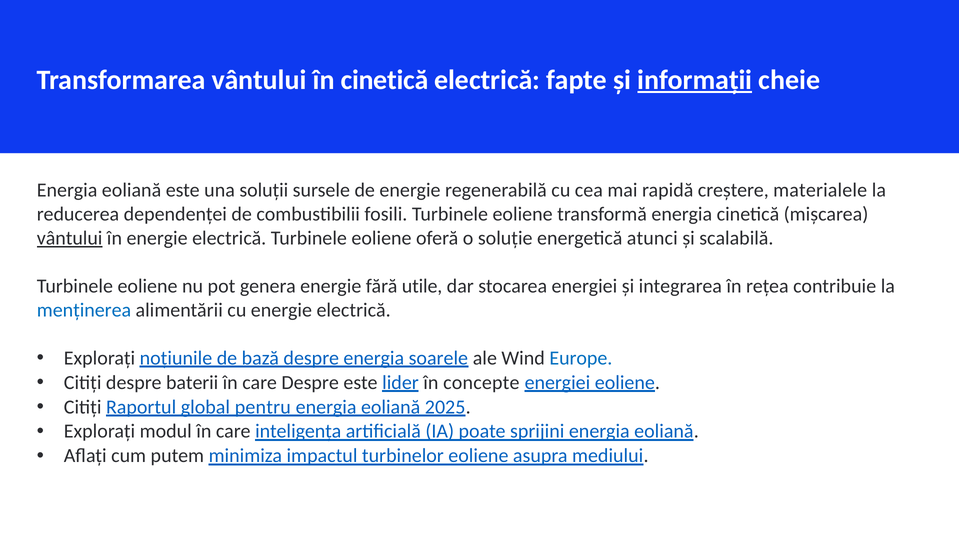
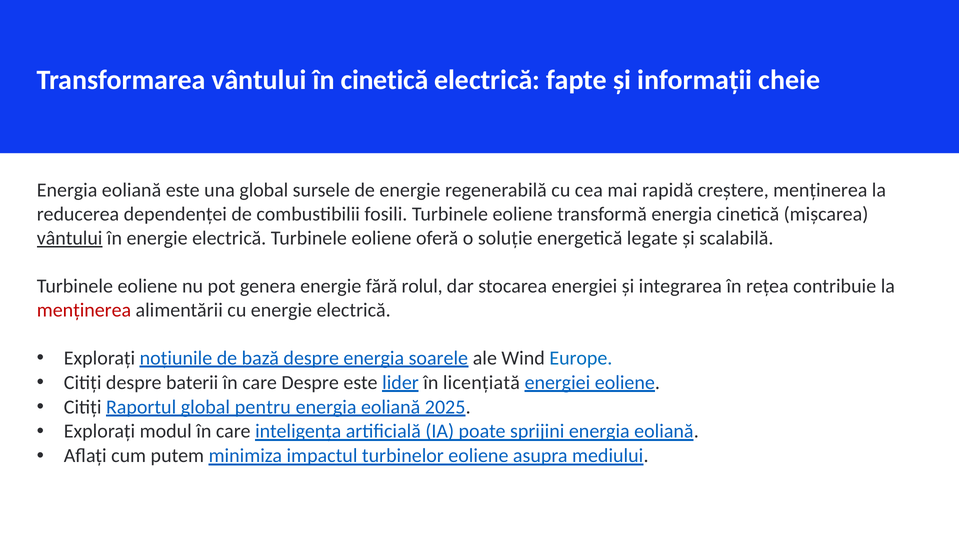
informații underline: present -> none (695, 80)
una soluții: soluții -> global (264, 190)
creștere materialele: materialele -> menținerea (820, 190)
atunci: atunci -> legate (652, 238)
utile: utile -> rolul (422, 286)
menținerea colour: blue -> red (84, 310)
concepte: concepte -> licențiată (481, 383)
